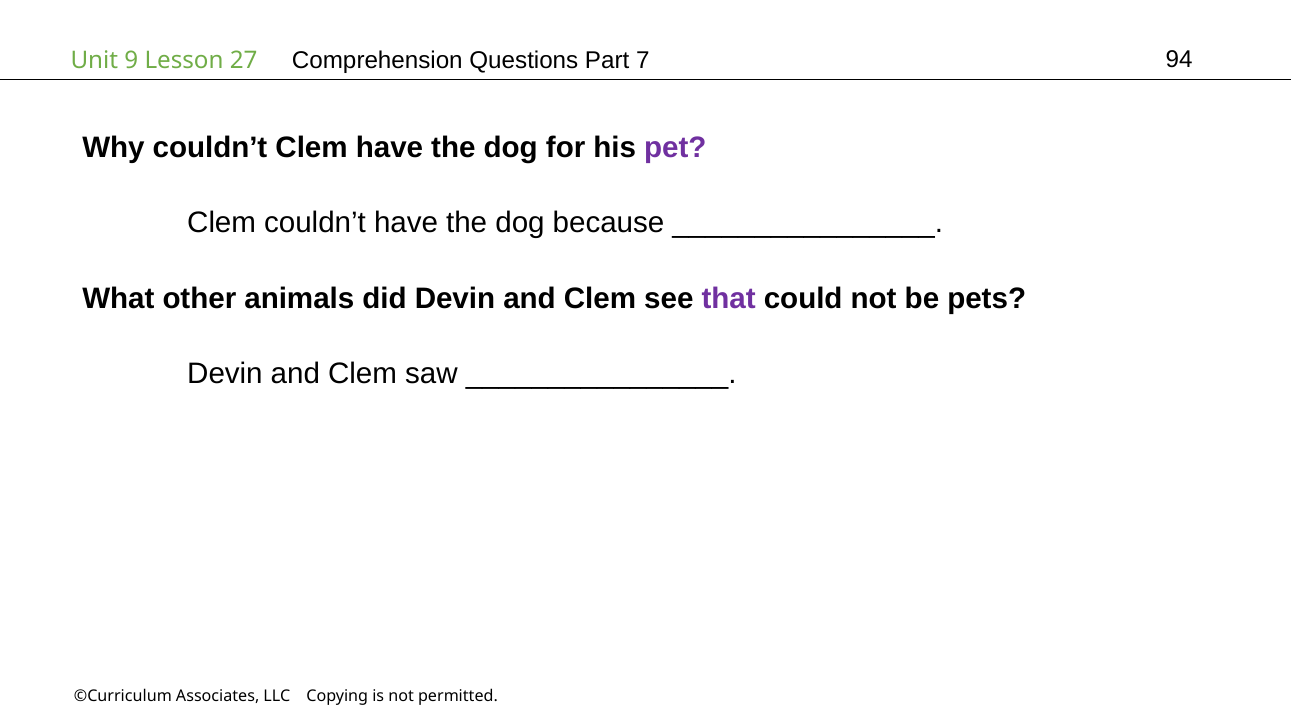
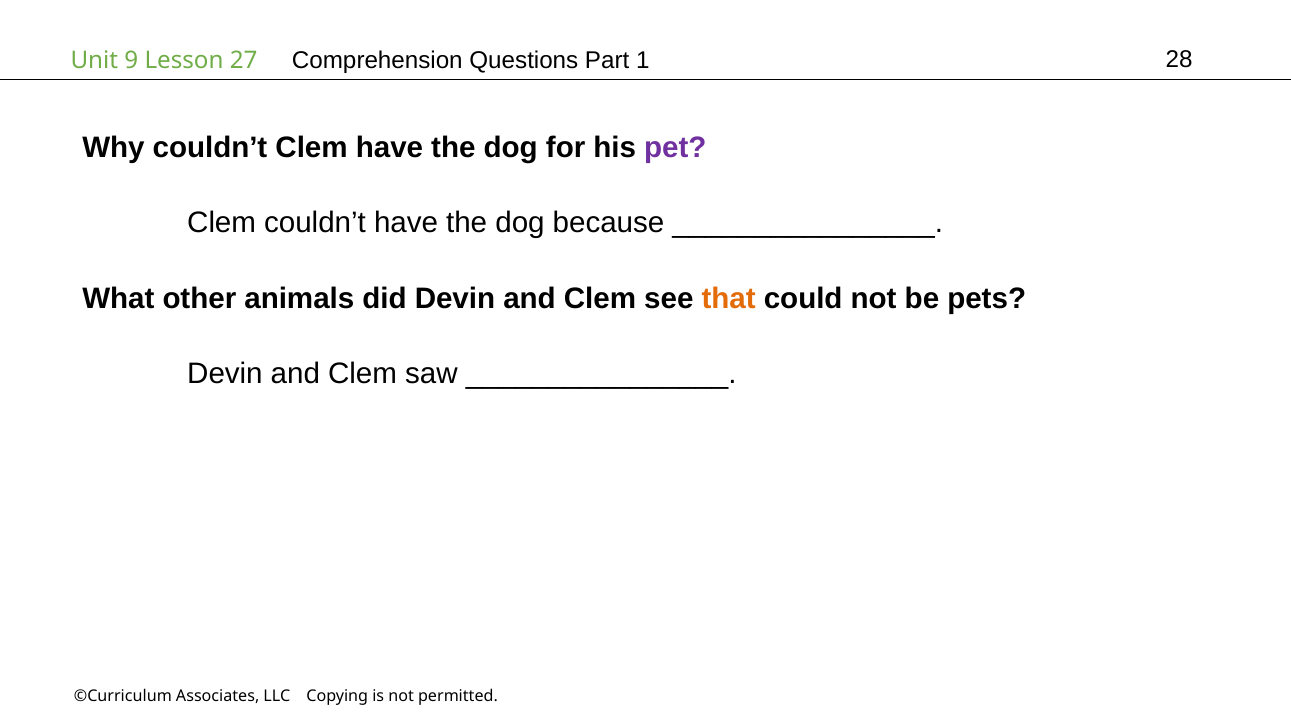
7: 7 -> 1 (643, 60)
94: 94 -> 28 (1179, 60)
that colour: purple -> orange (729, 298)
